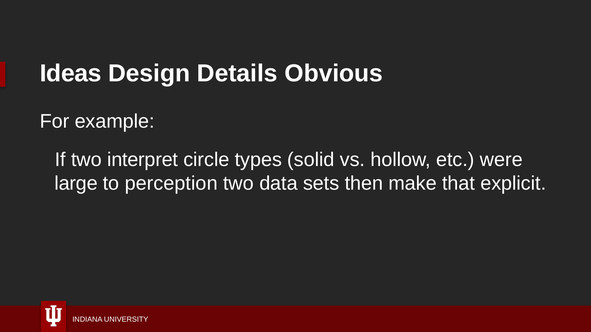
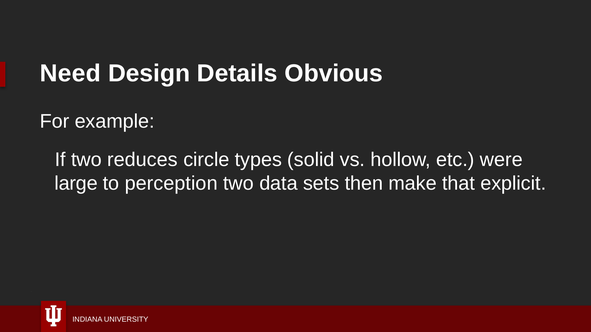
Ideas: Ideas -> Need (70, 73)
interpret: interpret -> reduces (142, 160)
